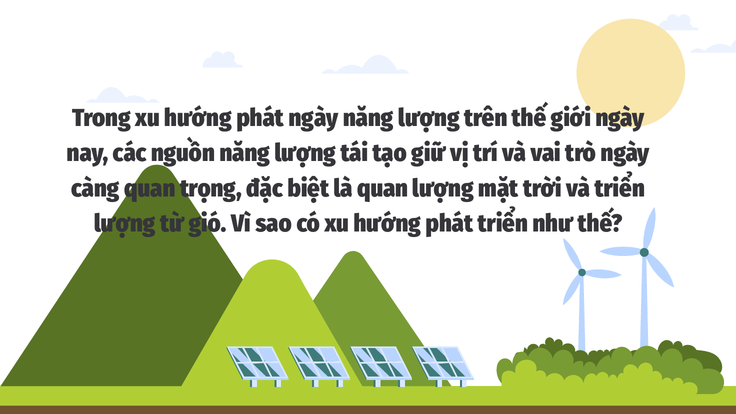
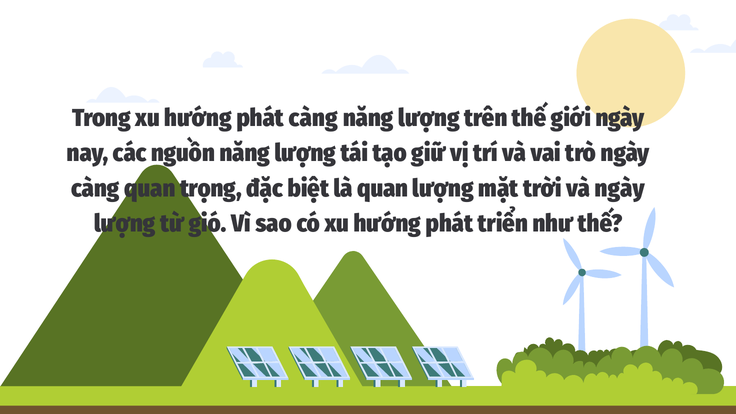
phát ngày: ngày -> càng (313, 118)
và triển: triển -> ngày (620, 189)
